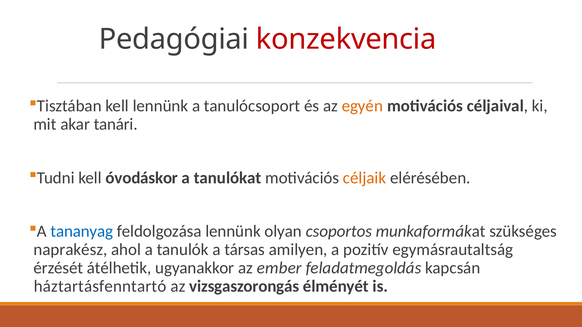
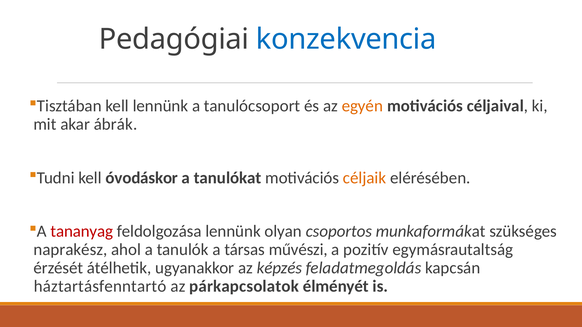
konzekvencia colour: red -> blue (346, 39)
tanári: tanári -> ábrák (116, 124)
tananyag colour: blue -> red (82, 232)
amilyen: amilyen -> művészi (298, 250)
ember: ember -> képzés (279, 268)
vizsgaszorongás: vizsgaszorongás -> párkapcsolatok (244, 287)
